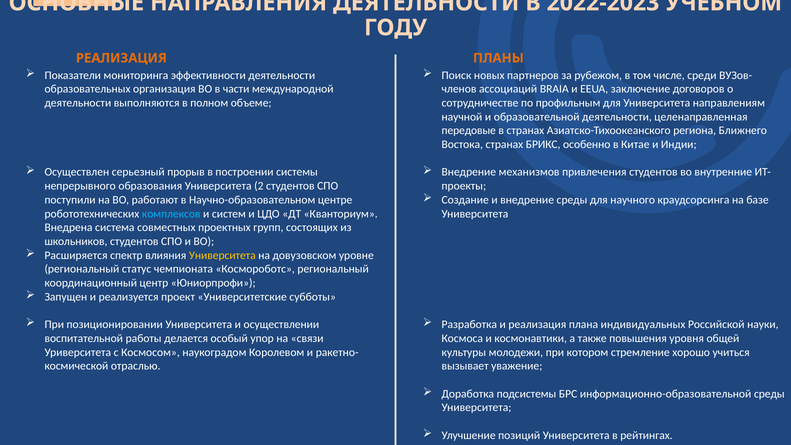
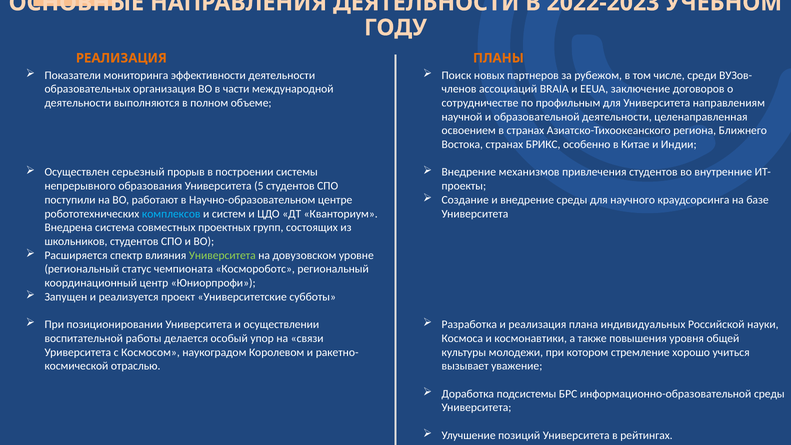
передовые: передовые -> освоением (469, 131)
2: 2 -> 5 (259, 186)
Университета colour: yellow -> light green (222, 255)
